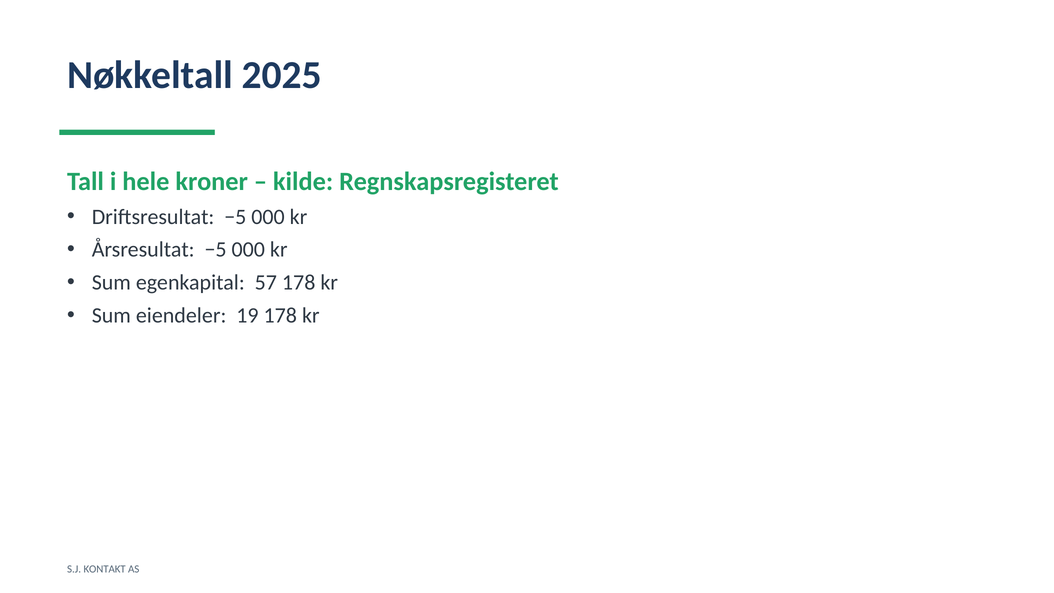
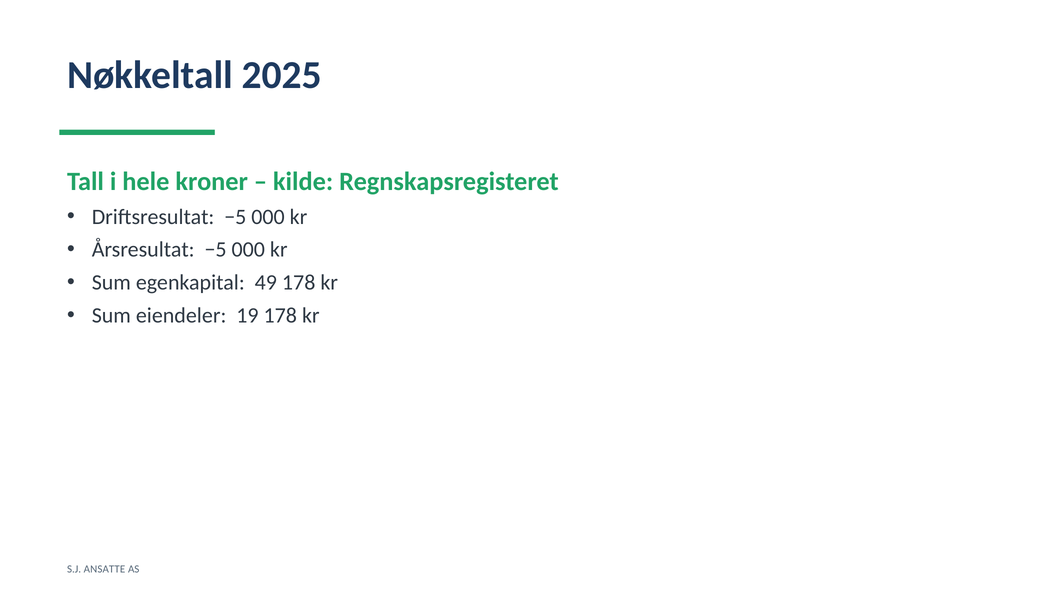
57: 57 -> 49 (266, 283)
KONTAKT: KONTAKT -> ANSATTE (105, 569)
